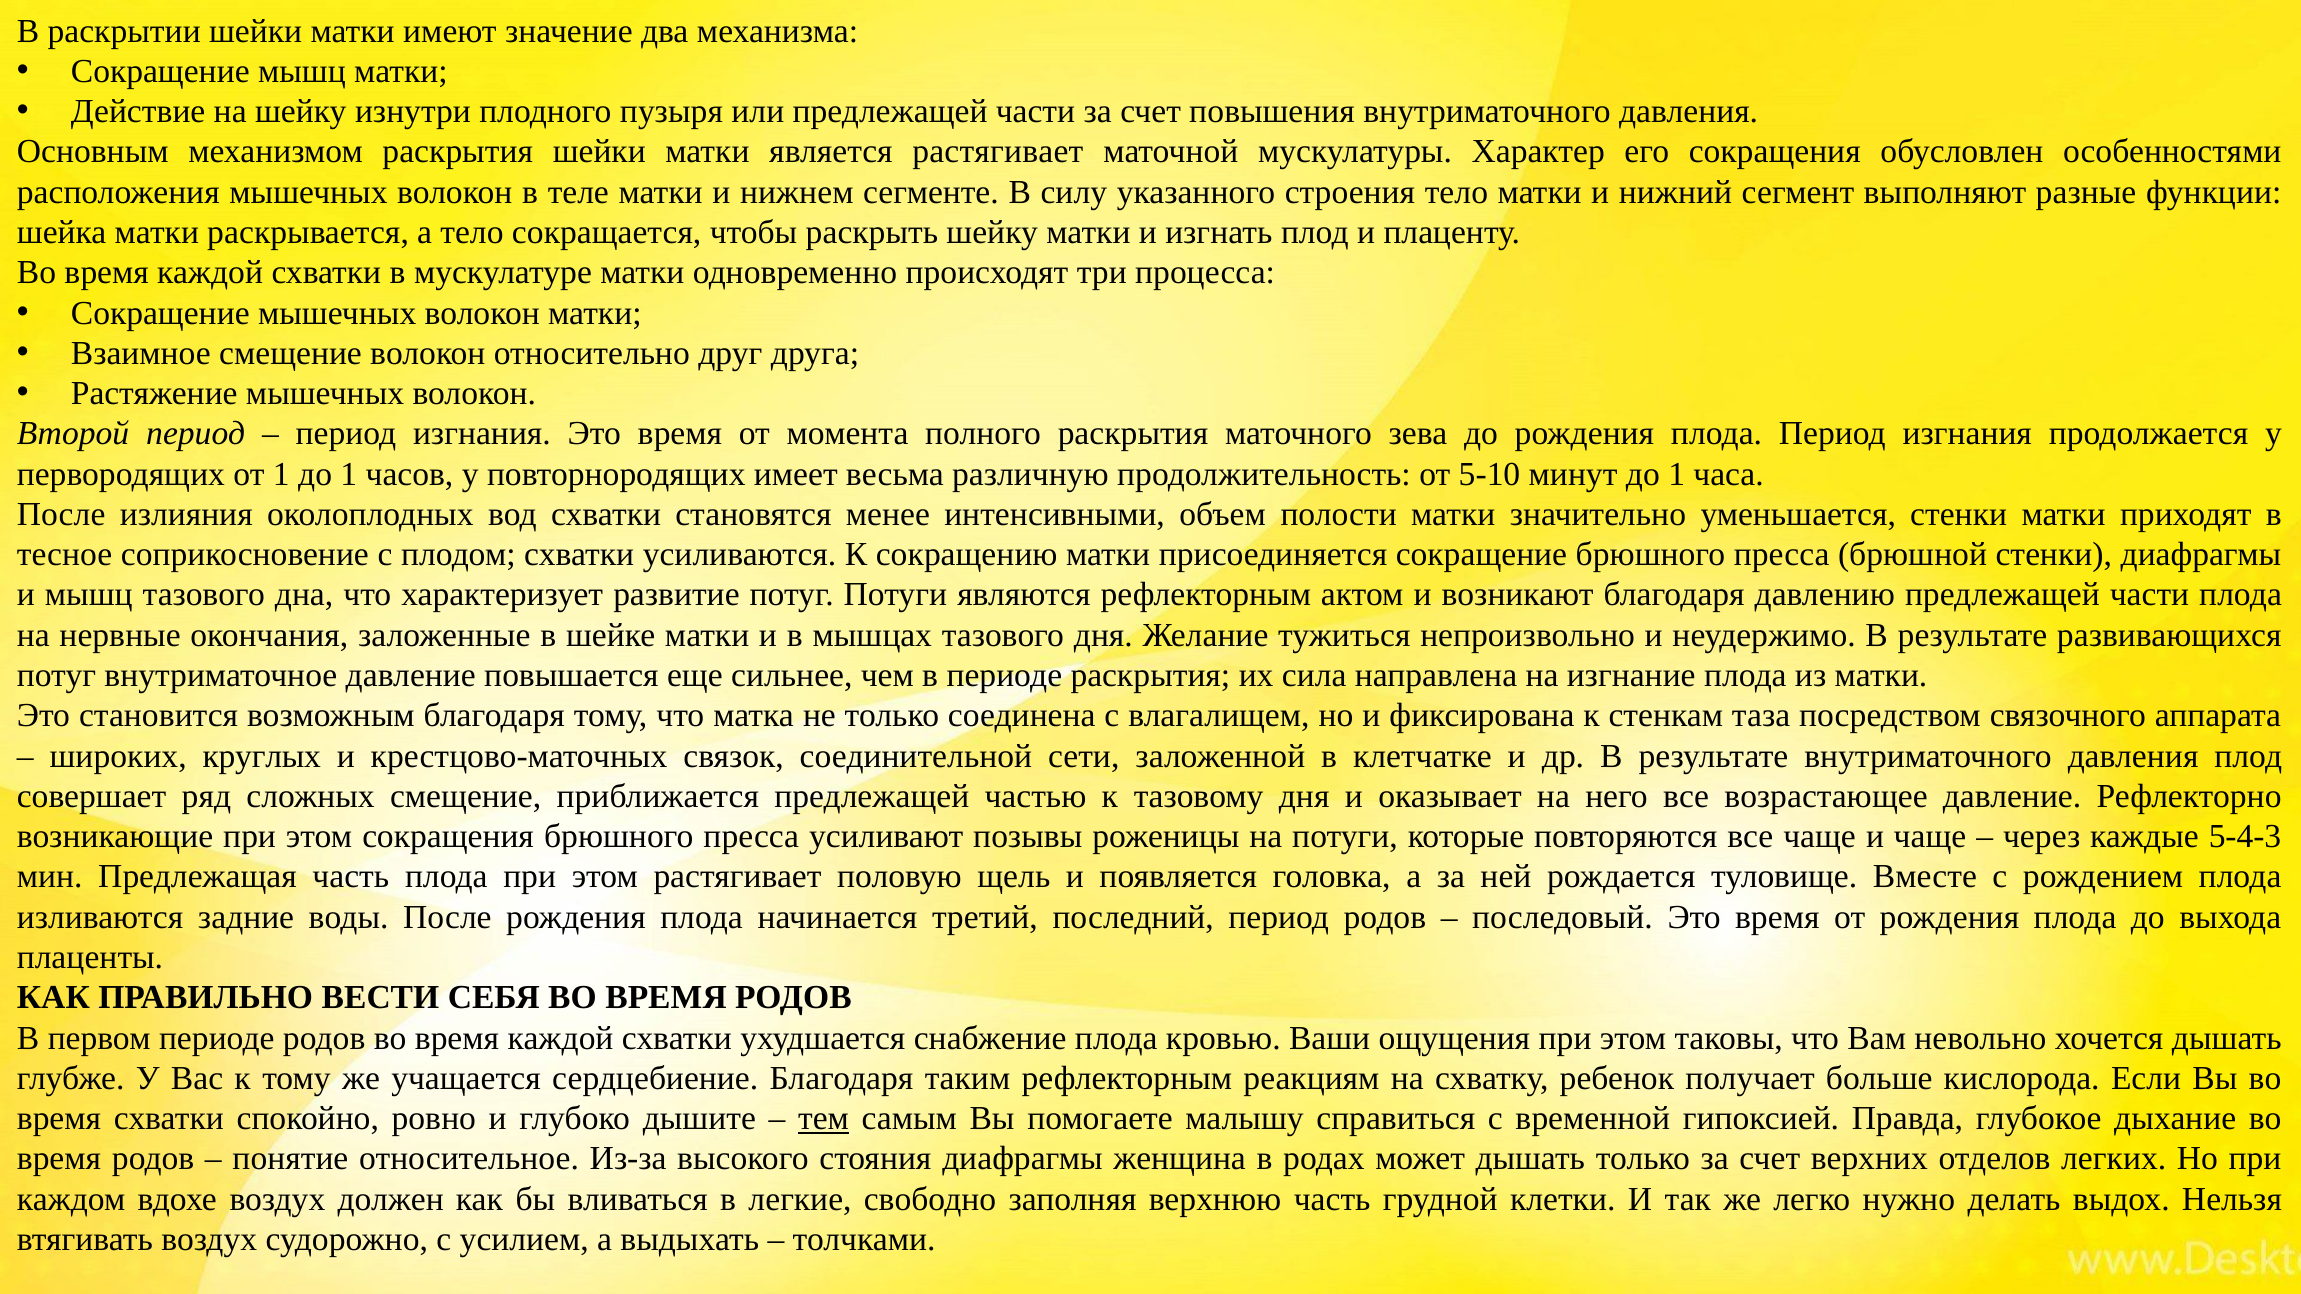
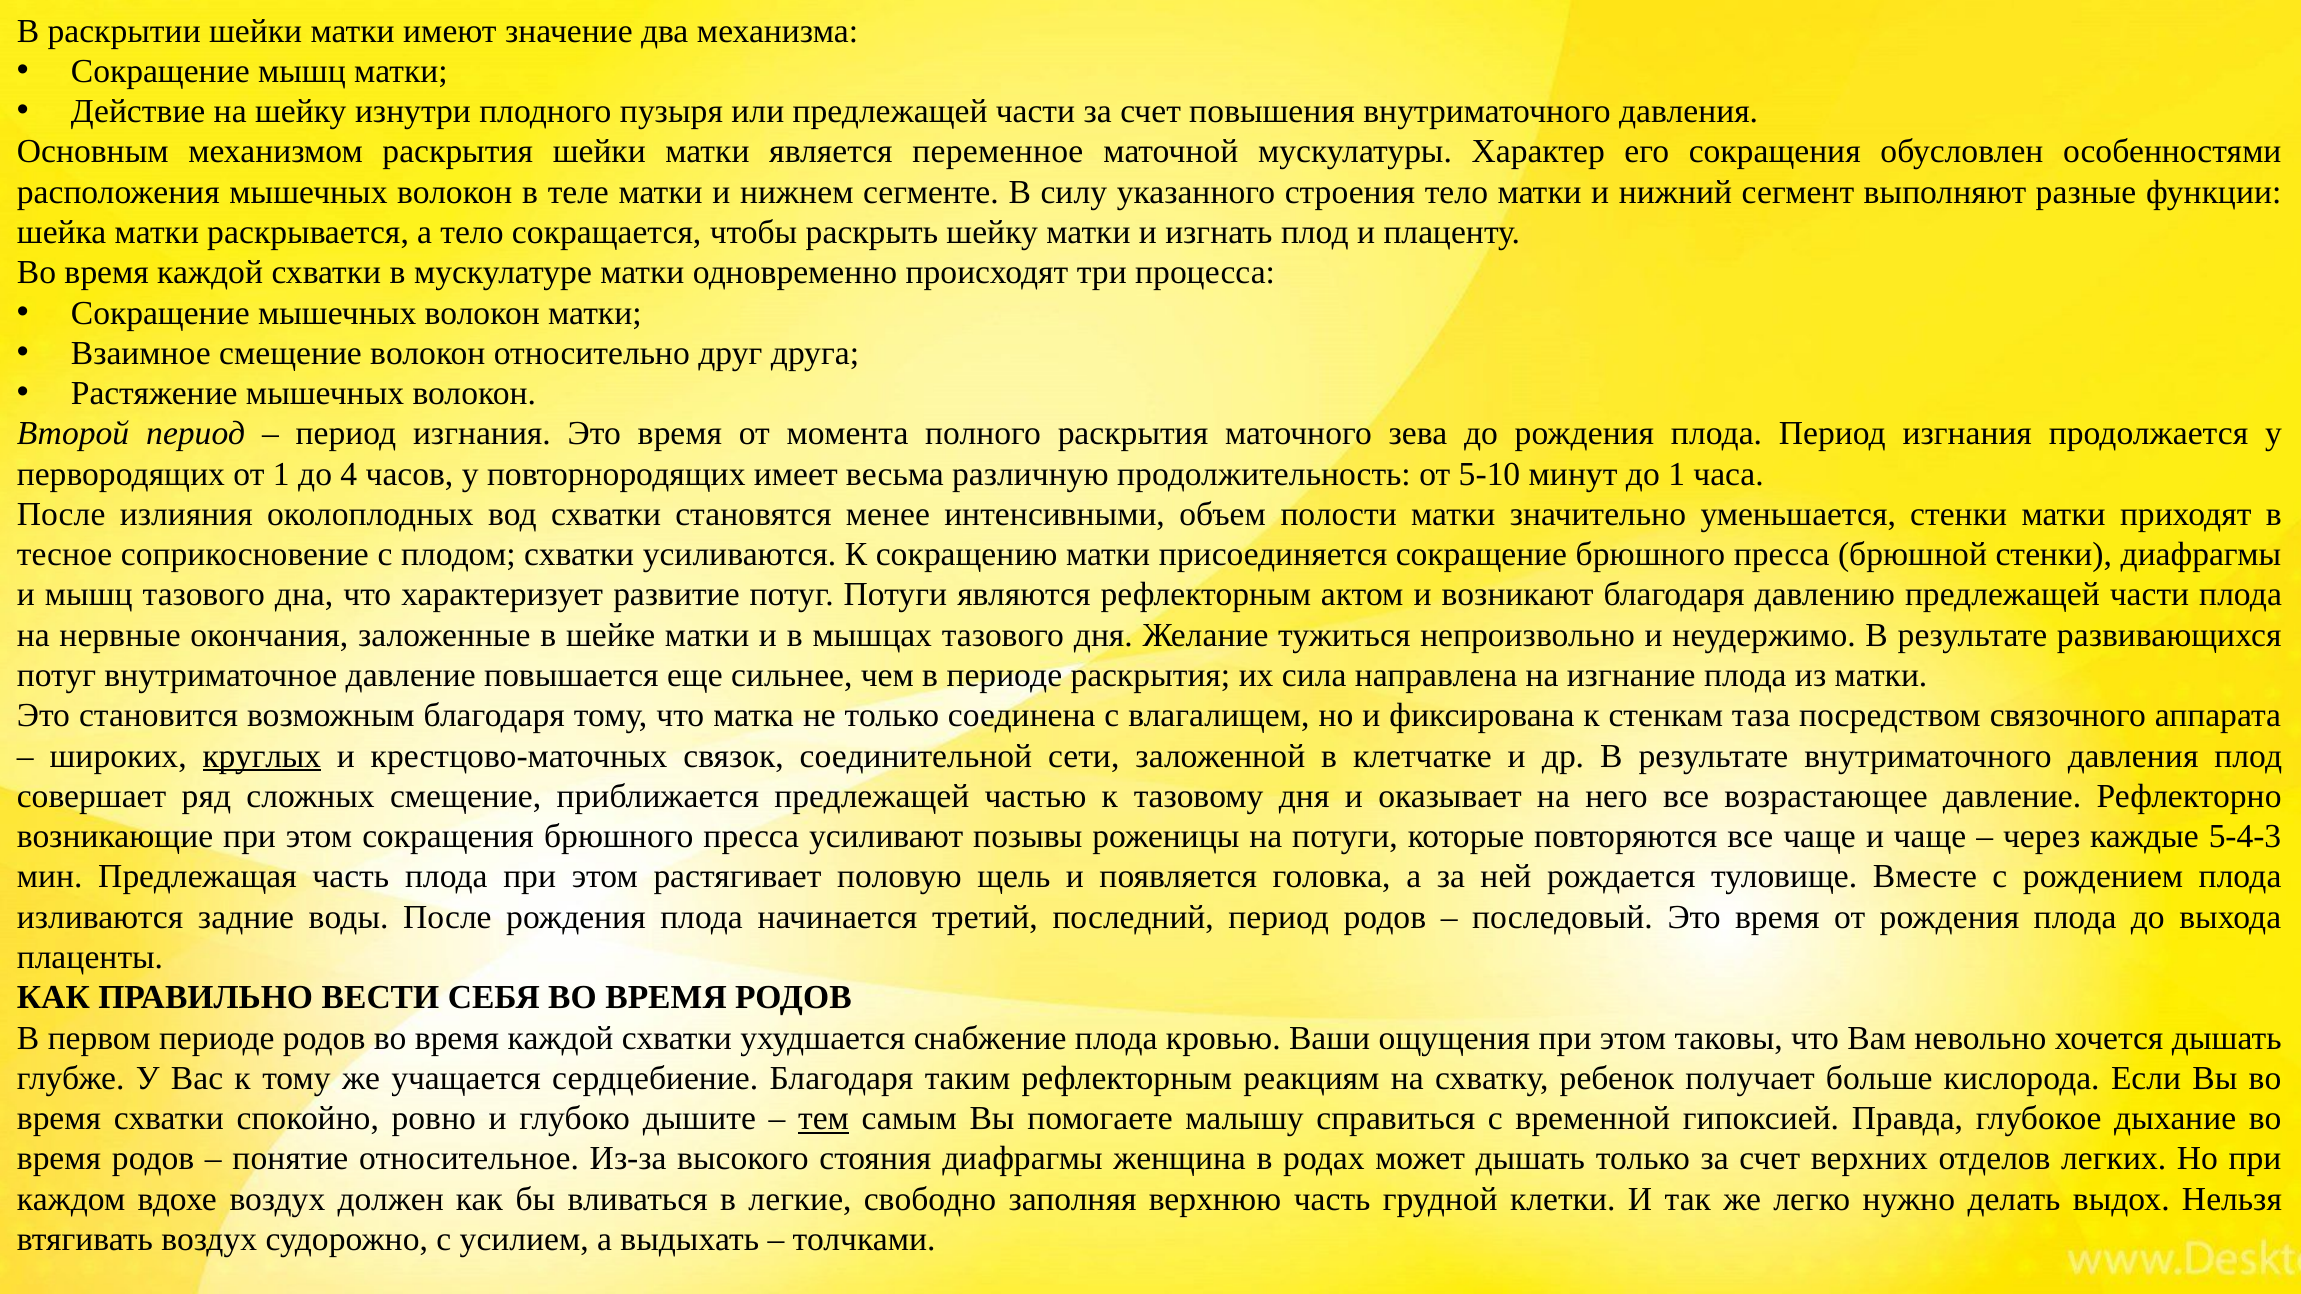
является растягивает: растягивает -> переменное (998, 152)
1 до 1: 1 -> 4 (349, 474)
круглых underline: none -> present (262, 756)
